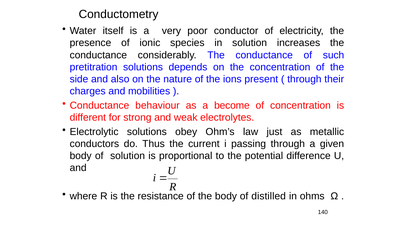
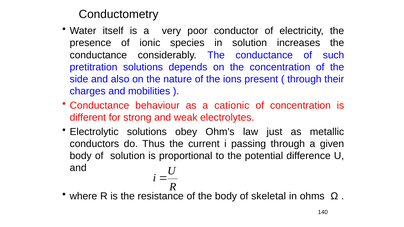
become: become -> cationic (232, 106)
distilled: distilled -> skeletal (269, 196)
